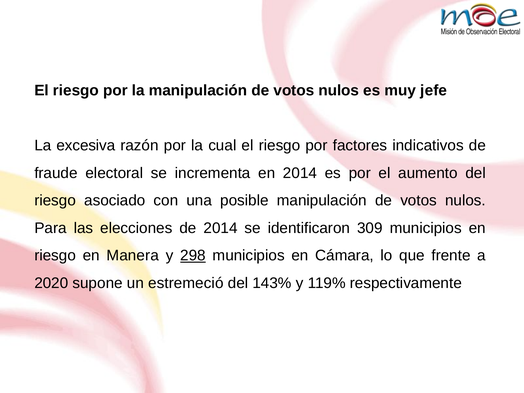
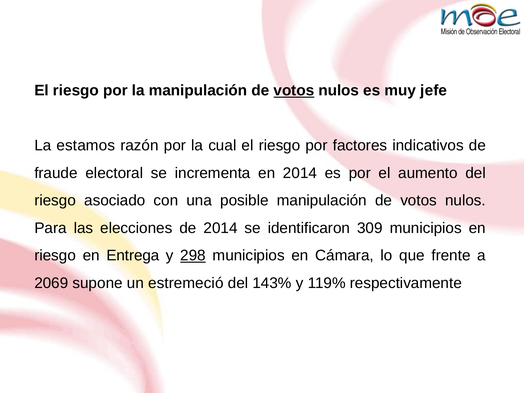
votos underline: none -> present (294, 91)
excesiva: excesiva -> estamos (86, 146)
Manera: Manera -> Entrega (133, 256)
2020: 2020 -> 2069 (51, 283)
